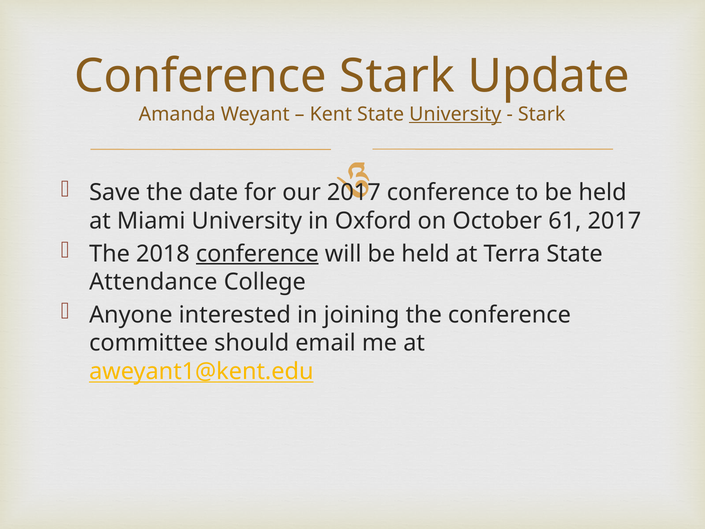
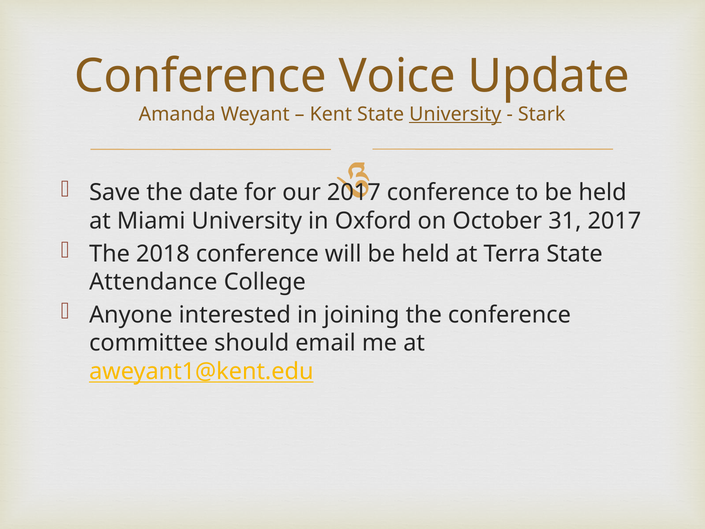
Conference Stark: Stark -> Voice (397, 76)
61: 61 -> 31 (565, 221)
conference underline: present -> none (257, 254)
